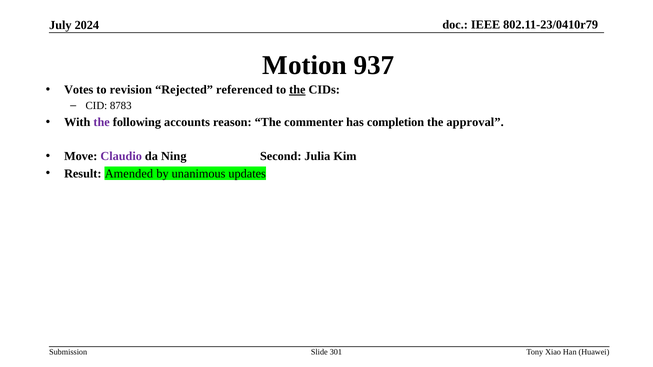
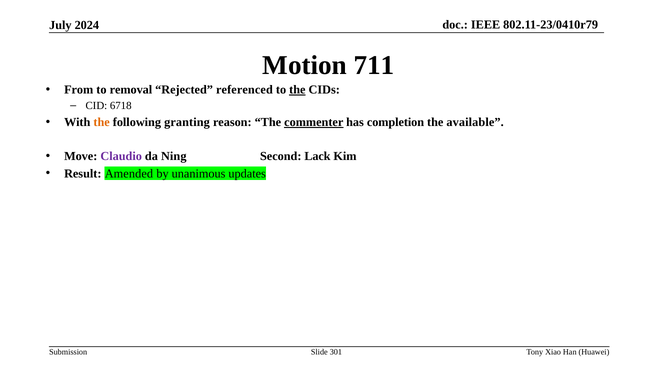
937: 937 -> 711 (374, 66)
Votes: Votes -> From (79, 90)
revision: revision -> removal (131, 90)
8783: 8783 -> 6718 (121, 106)
the colour: purple -> orange (102, 122)
accounts: accounts -> granting (187, 122)
commenter underline: none -> present (314, 122)
approval: approval -> available (475, 122)
Julia: Julia -> Lack (317, 157)
